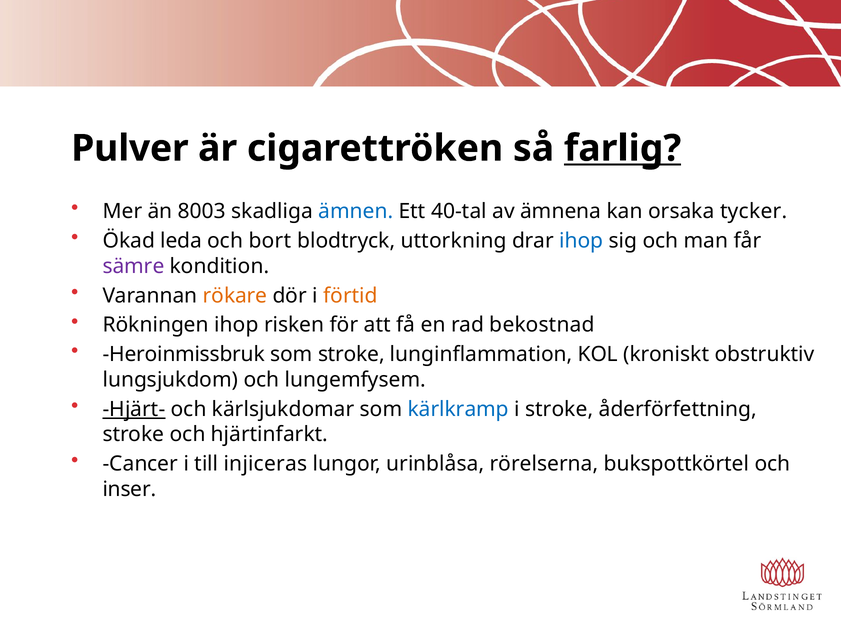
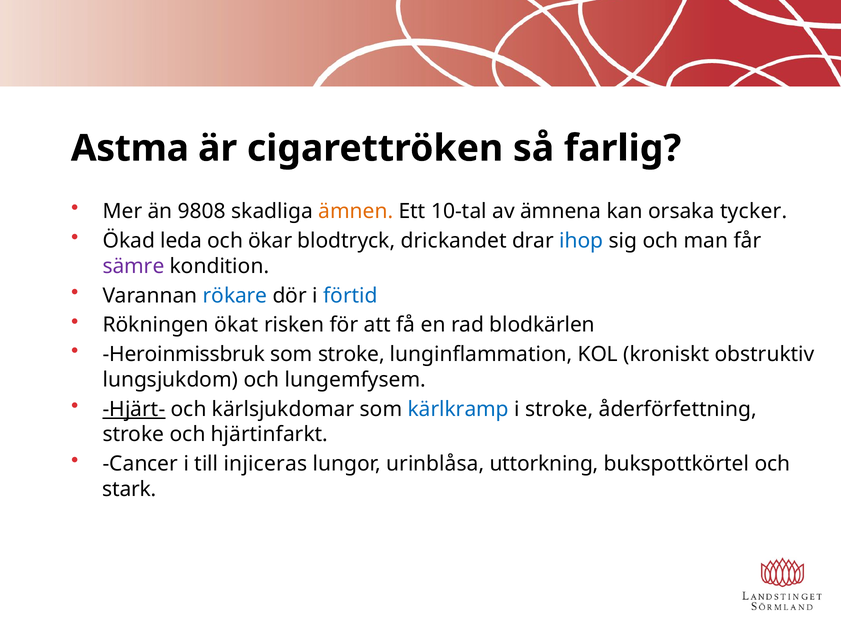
Pulver: Pulver -> Astma (130, 148)
farlig underline: present -> none (623, 148)
8003: 8003 -> 9808 (202, 211)
ämnen colour: blue -> orange (356, 211)
40-tal: 40-tal -> 10-tal (459, 211)
bort: bort -> ökar (270, 241)
uttorkning: uttorkning -> drickandet (454, 241)
rökare colour: orange -> blue (235, 295)
förtid colour: orange -> blue (350, 295)
Rökningen ihop: ihop -> ökat (236, 325)
bekostnad: bekostnad -> blodkärlen (542, 325)
rörelserna: rörelserna -> uttorkning (544, 464)
inser: inser -> stark (129, 489)
